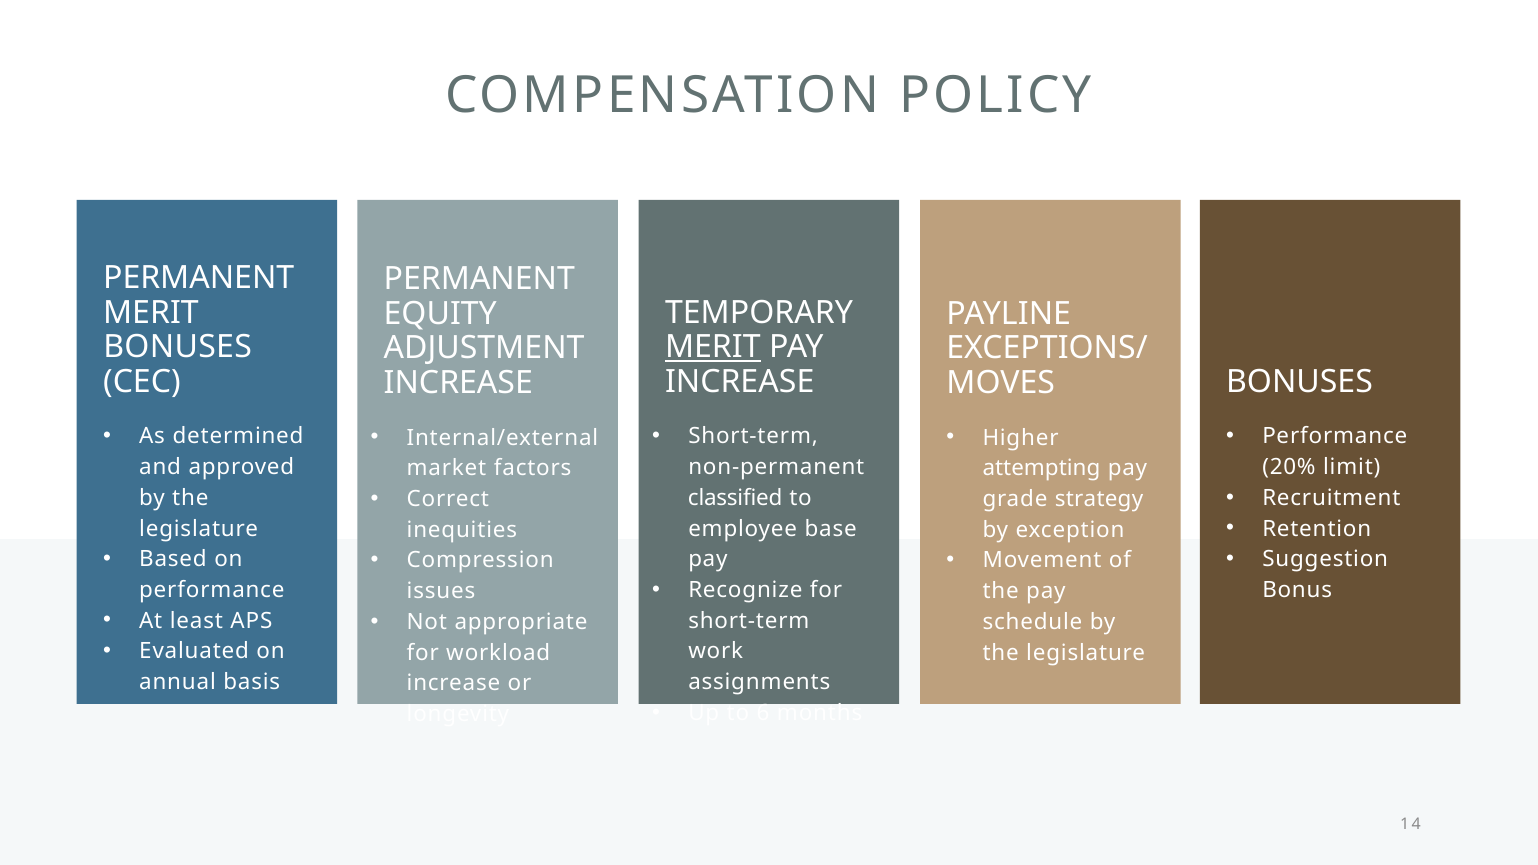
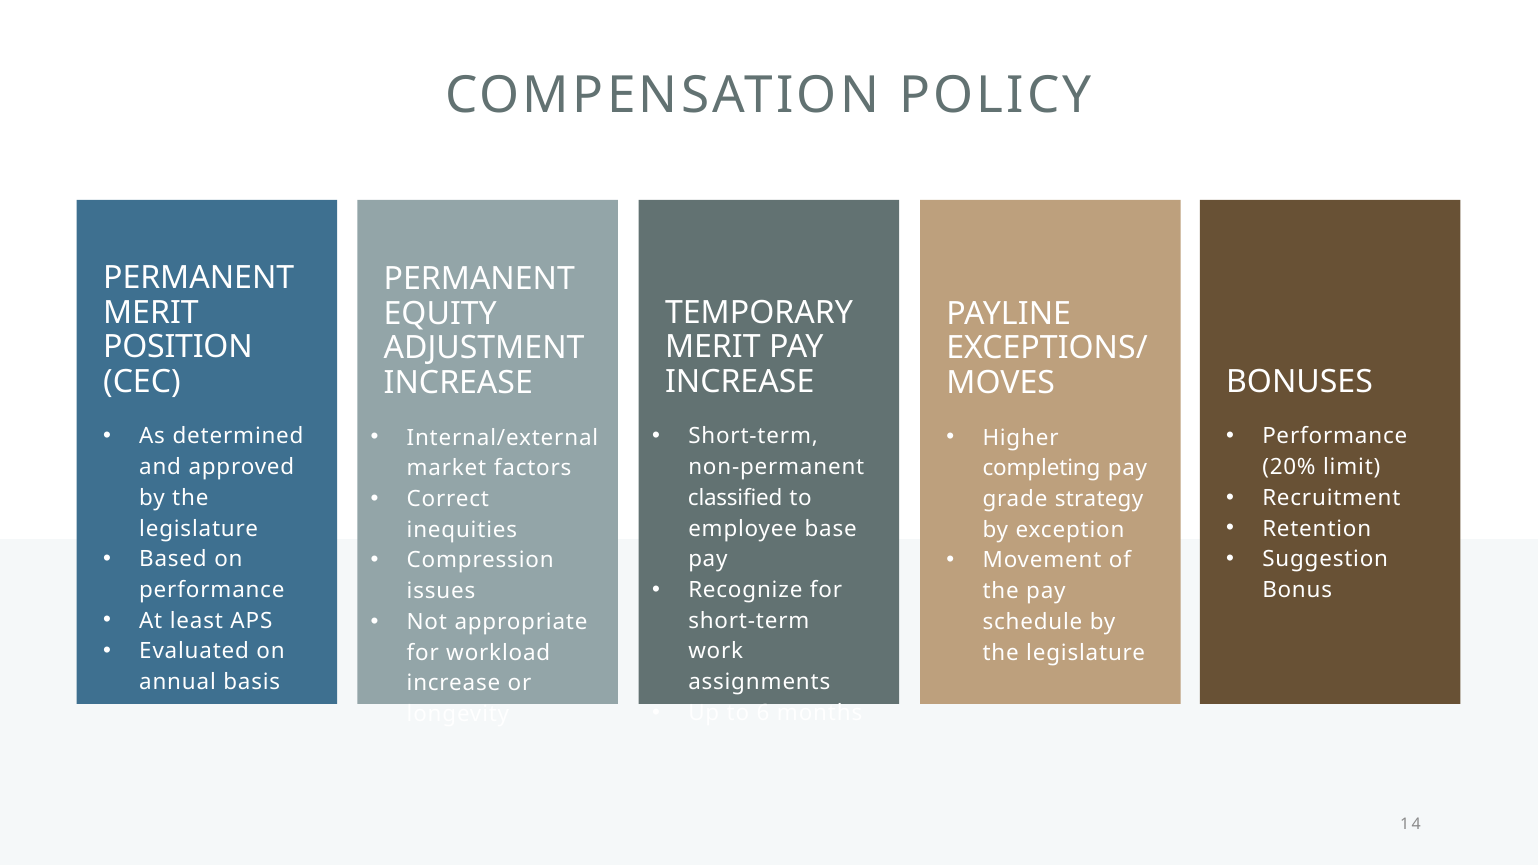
BONUSES: BONUSES -> POSITION (178, 347)
MERIT underline: present -> none (713, 347)
attempting: attempting -> completing (1042, 469)
